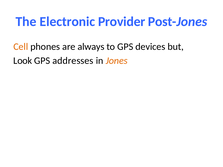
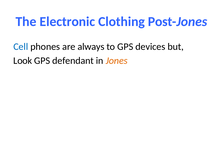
Provider: Provider -> Clothing (122, 22)
Cell colour: orange -> blue (21, 47)
addresses: addresses -> defendant (73, 61)
